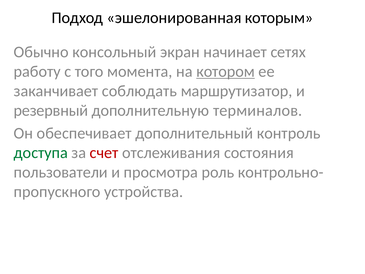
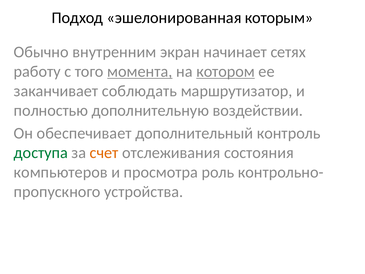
консольный: консольный -> внутренним (114, 52)
момента underline: none -> present (140, 71)
резервный: резервный -> полностью (51, 110)
терминалов: терминалов -> воздействии (258, 110)
счет colour: red -> orange (104, 153)
пользователи: пользователи -> компьютеров (61, 172)
